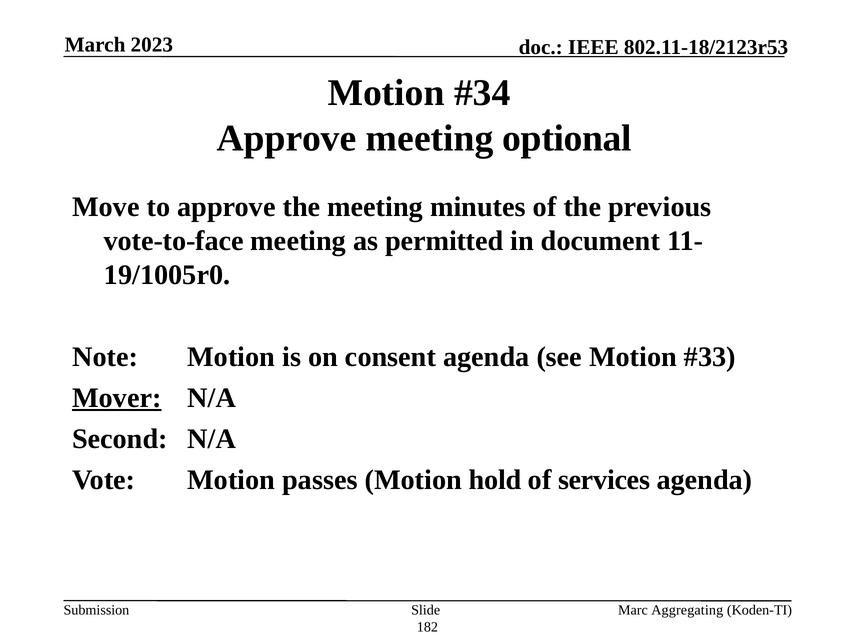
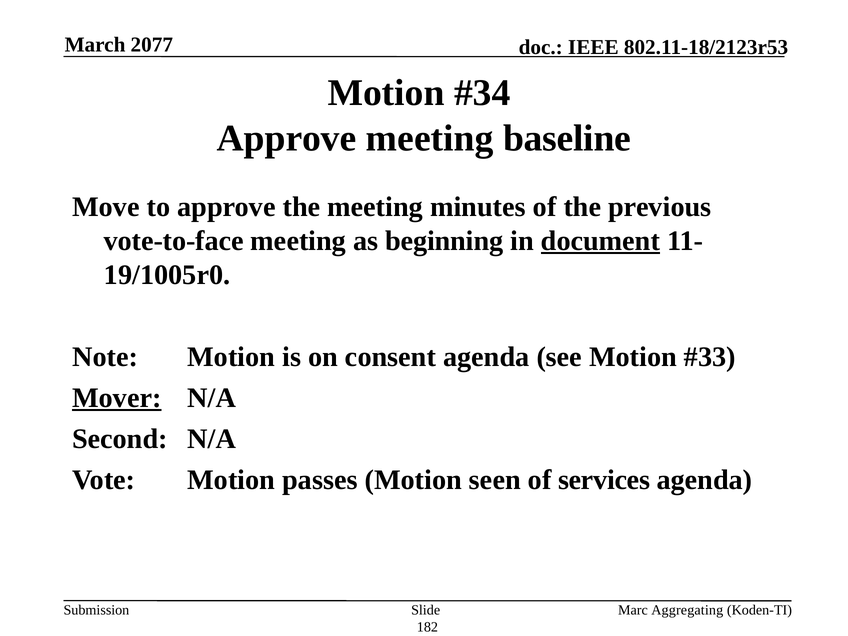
2023: 2023 -> 2077 (152, 45)
optional: optional -> baseline (567, 138)
permitted: permitted -> beginning (444, 241)
document underline: none -> present (600, 241)
hold: hold -> seen (495, 480)
